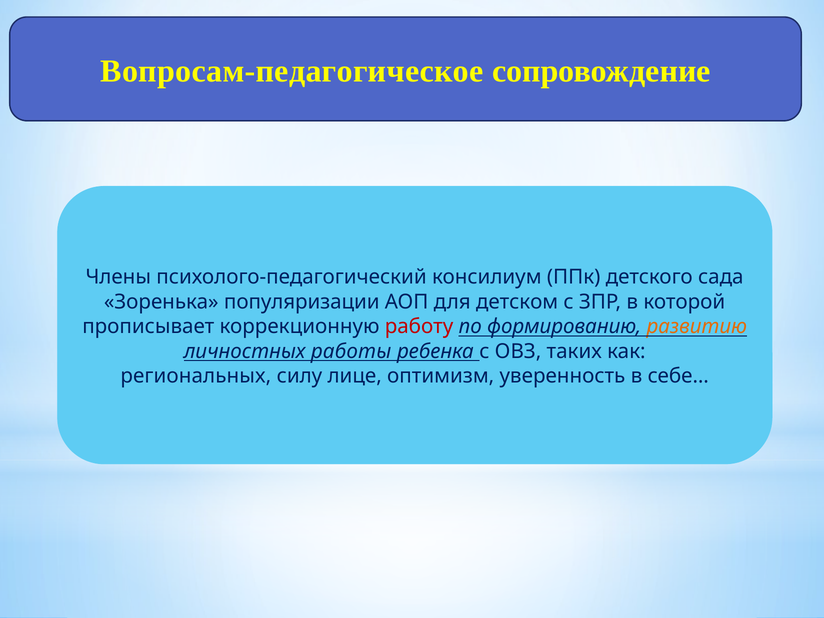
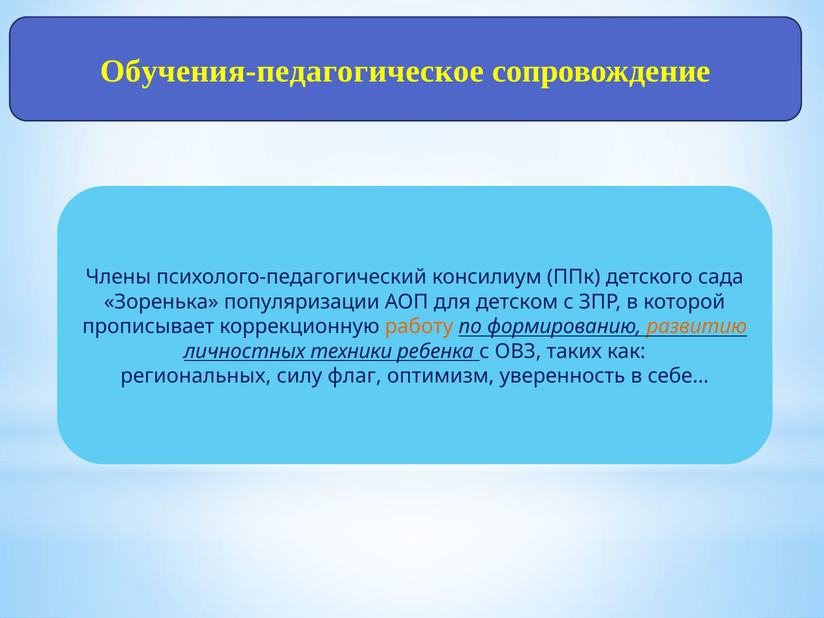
Вопросам-педагогическое: Вопросам-педагогическое -> Обучения-педагогическое (292, 71)
работу colour: red -> orange (419, 327)
работы: работы -> техники (351, 351)
лице: лице -> флаг (355, 376)
